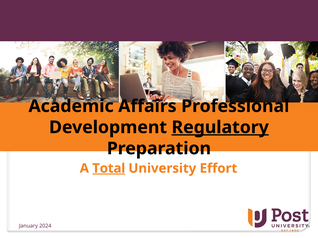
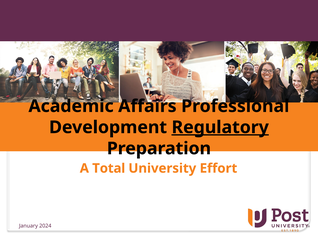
Total underline: present -> none (109, 169)
